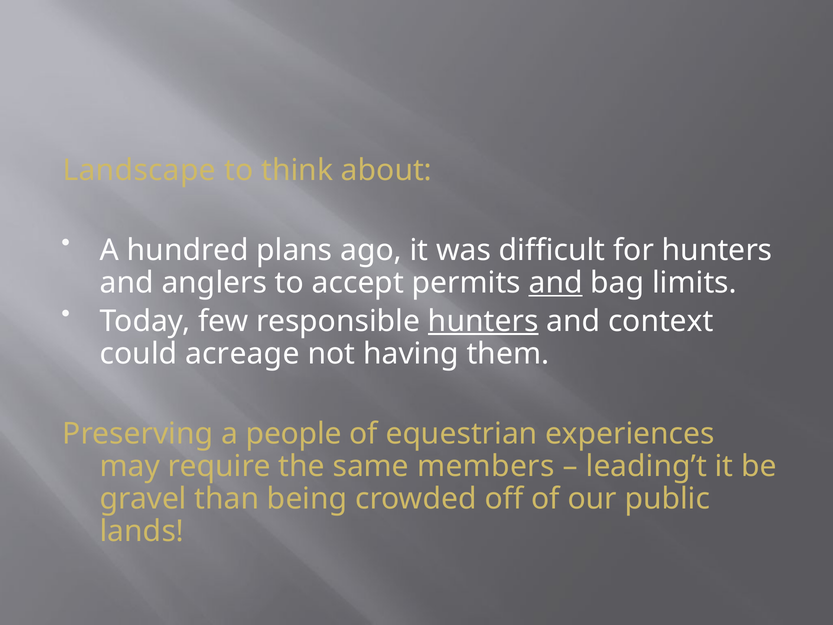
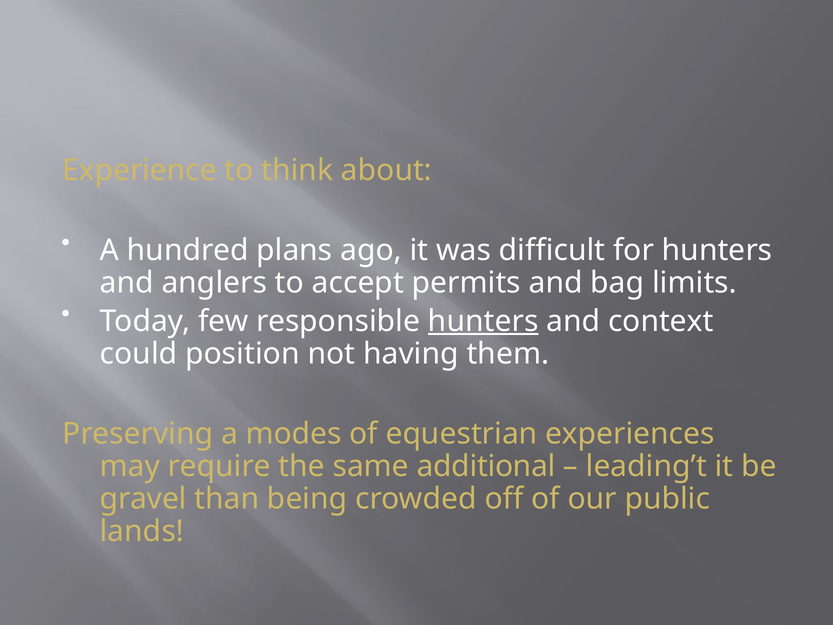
Landscape: Landscape -> Experience (139, 170)
and underline: present -> none (556, 283)
acreage: acreage -> position (242, 353)
people: people -> modes (294, 434)
members: members -> additional (486, 466)
